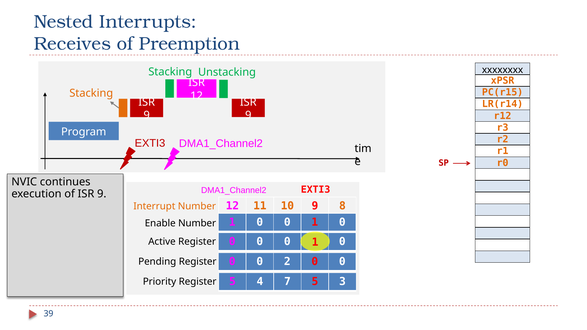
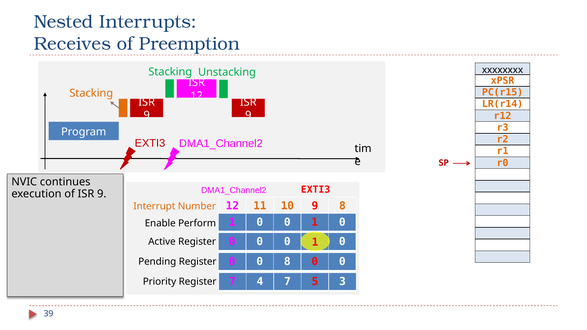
Enable Number: Number -> Perform (197, 223)
0 2: 2 -> 8 (287, 262)
Register 5: 5 -> 7 (232, 282)
